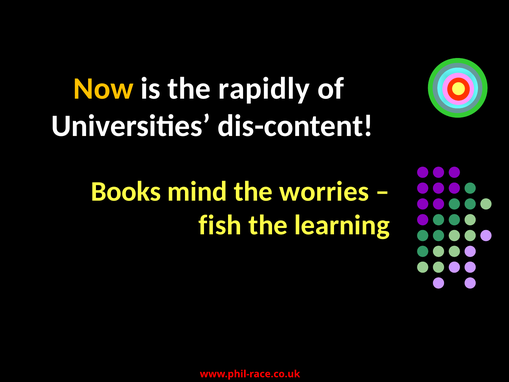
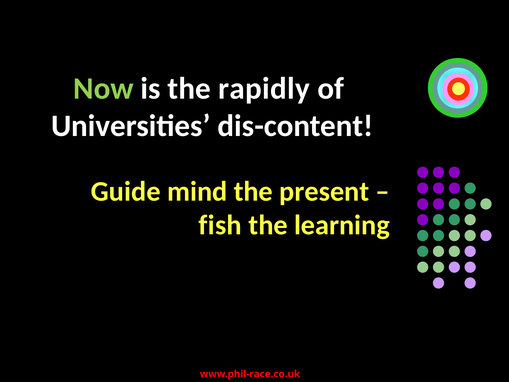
Now colour: yellow -> light green (103, 88)
Books: Books -> Guide (126, 191)
worries: worries -> present (324, 191)
